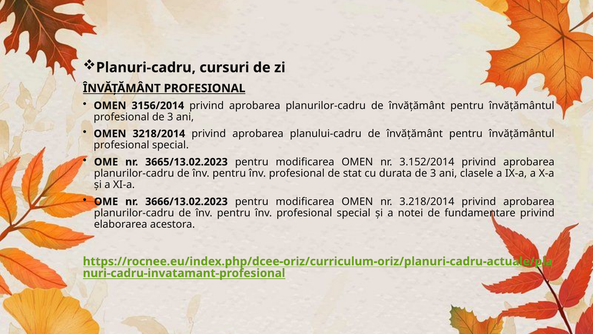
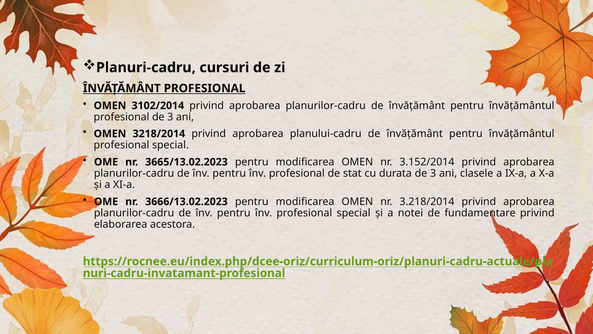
3156/2014: 3156/2014 -> 3102/2014 (158, 105)
